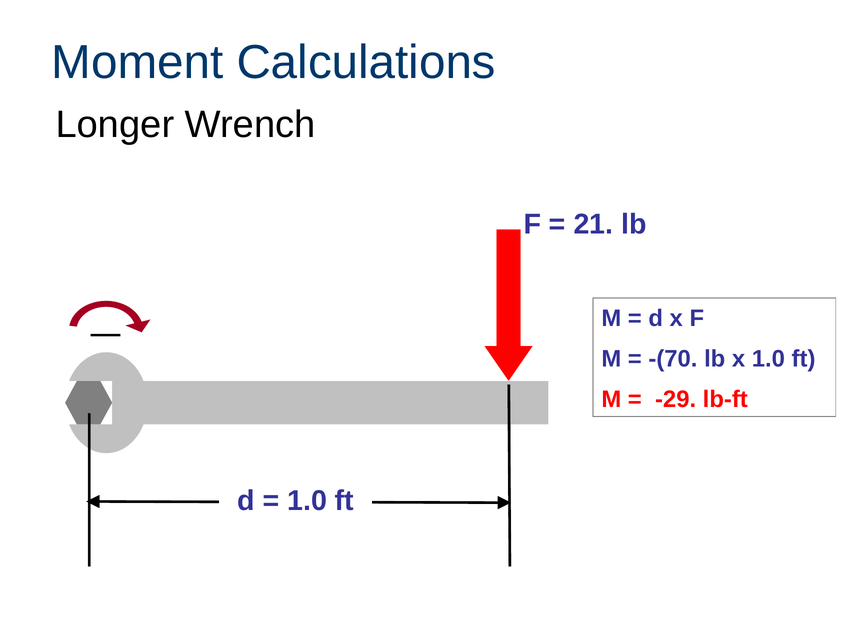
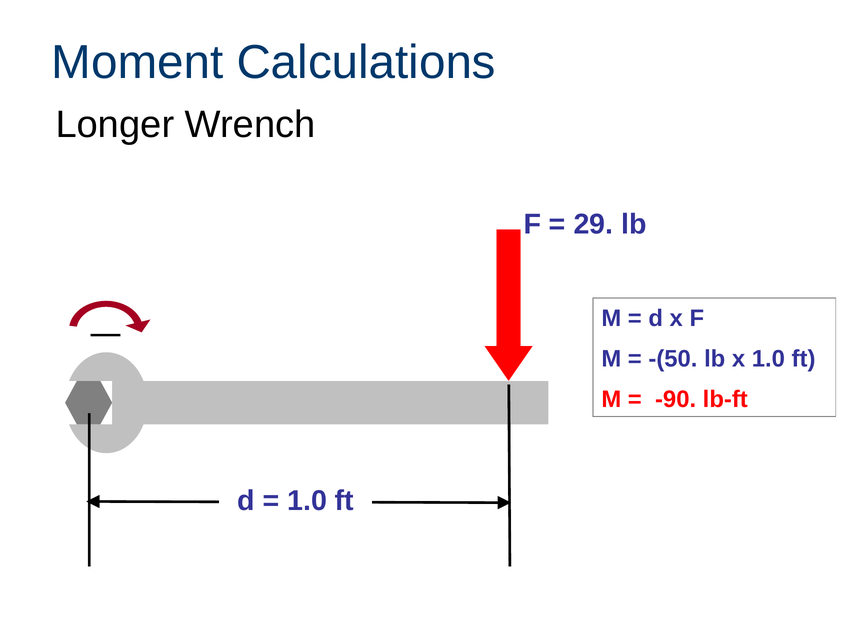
21: 21 -> 29 (593, 224)
-(70: -(70 -> -(50 (673, 359)
-29: -29 -> -90 (676, 399)
